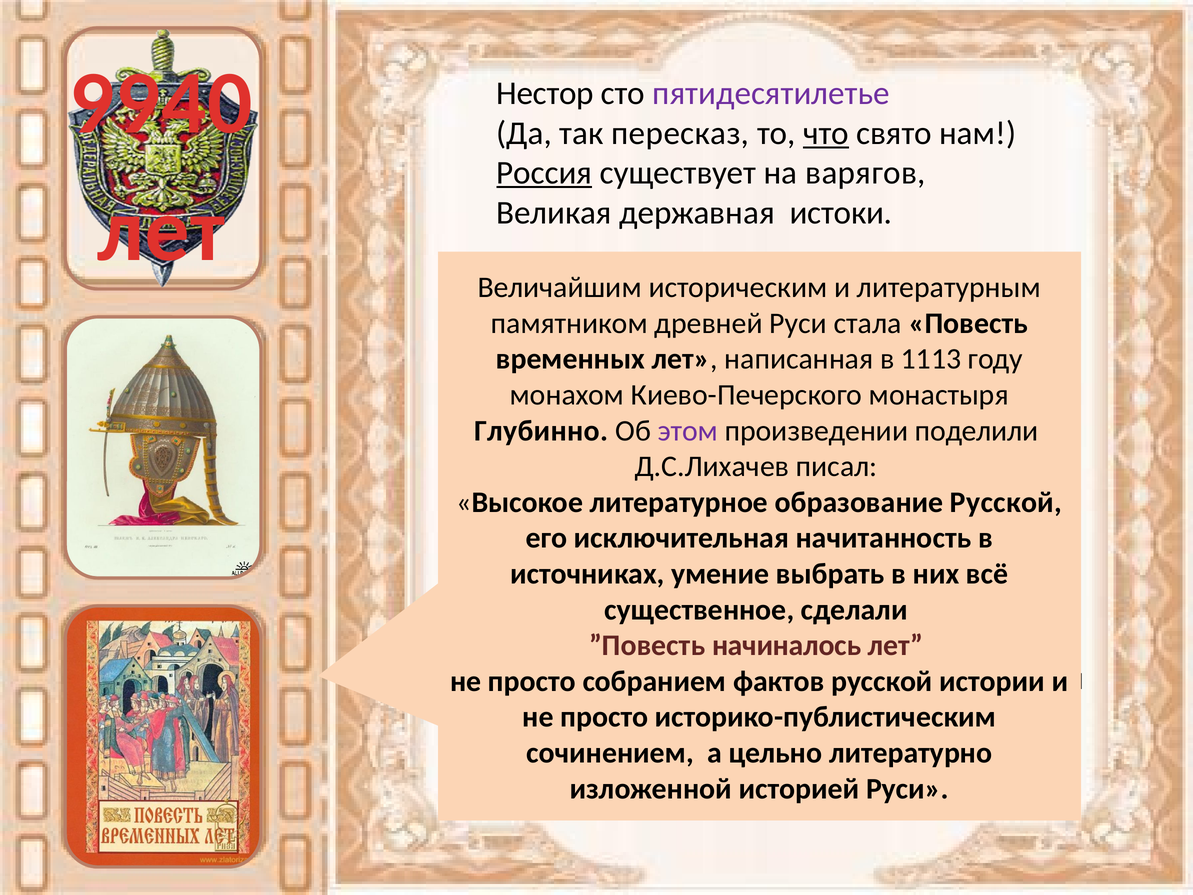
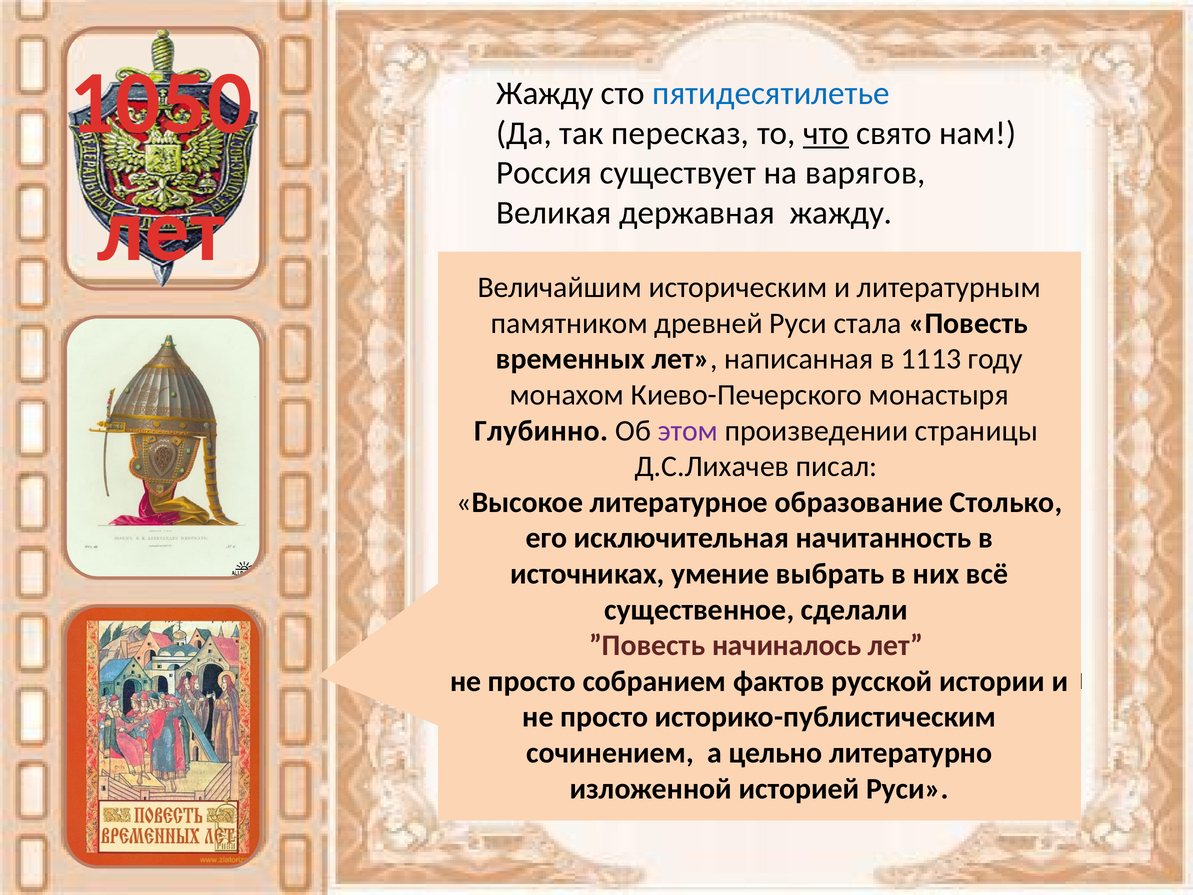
9940: 9940 -> 1050 (161, 103)
Нестор: Нестор -> Жажду (545, 93)
пятидесятилетье colour: purple -> blue (771, 93)
Россия underline: present -> none (544, 173)
державная истоки: истоки -> жажду (841, 213)
поделили: поделили -> страницы (976, 431)
Русской: Русской -> Столько (1006, 502)
